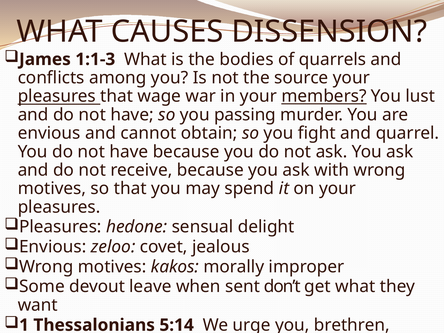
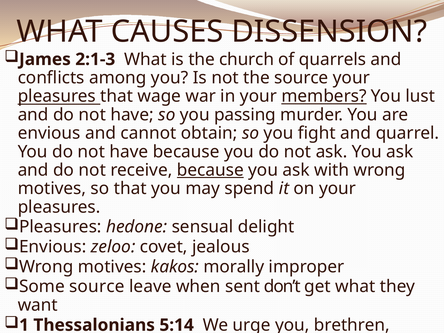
1:1-3: 1:1-3 -> 2:1-3 (95, 59)
bodies: bodies -> church (247, 59)
because underline: none -> present (210, 170)
Some devout: devout -> source (97, 287)
